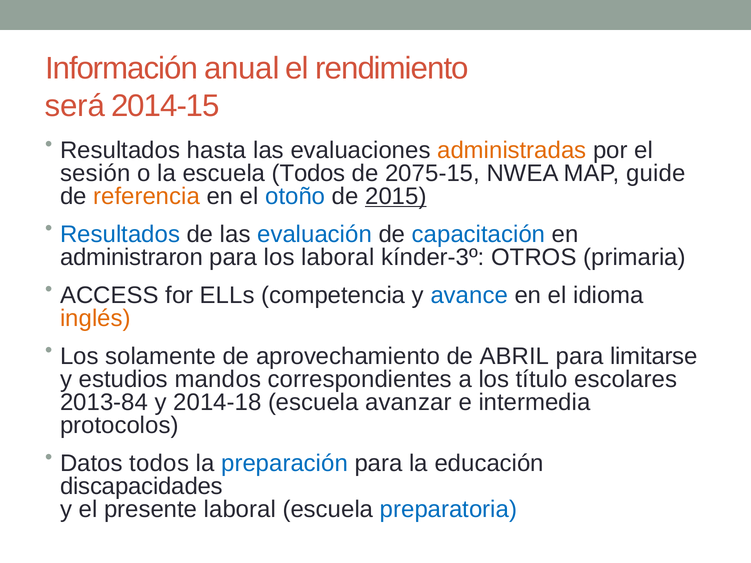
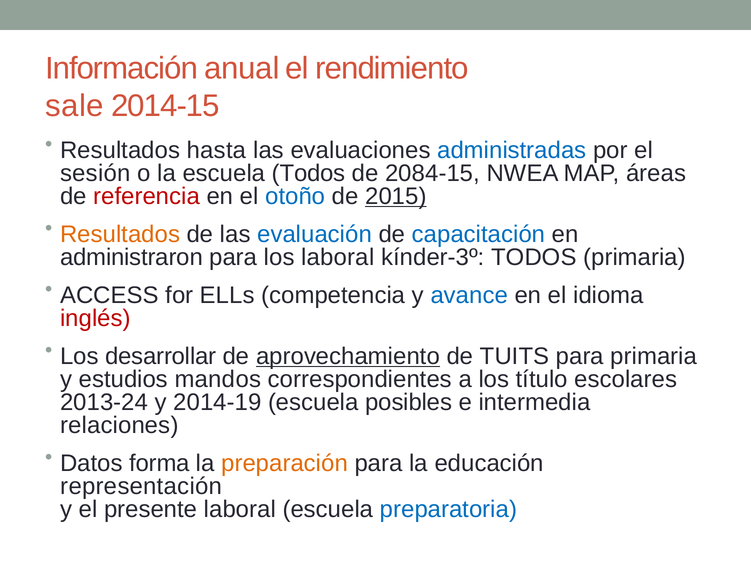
será: será -> sale (75, 106)
administradas colour: orange -> blue (512, 150)
2075-15: 2075-15 -> 2084-15 (432, 173)
guide: guide -> áreas (656, 173)
referencia colour: orange -> red (147, 196)
Resultados colour: blue -> orange (120, 234)
kínder-3º OTROS: OTROS -> TODOS (534, 257)
inglés colour: orange -> red (95, 318)
solamente: solamente -> desarrollar (161, 356)
aprovechamiento underline: none -> present (348, 356)
ABRIL: ABRIL -> TUITS (515, 356)
para limitarse: limitarse -> primaria (654, 356)
2013-84: 2013-84 -> 2013-24 (104, 402)
2014-18: 2014-18 -> 2014-19 (217, 402)
avanzar: avanzar -> posibles (409, 402)
protocolos: protocolos -> relaciones (119, 425)
Datos todos: todos -> forma (159, 463)
preparación colour: blue -> orange (285, 463)
discapacidades: discapacidades -> representación (141, 486)
